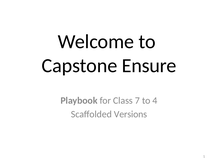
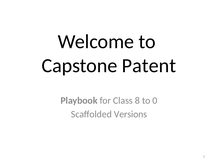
Ensure: Ensure -> Patent (149, 65)
7: 7 -> 8 (137, 100)
4: 4 -> 0 (155, 100)
